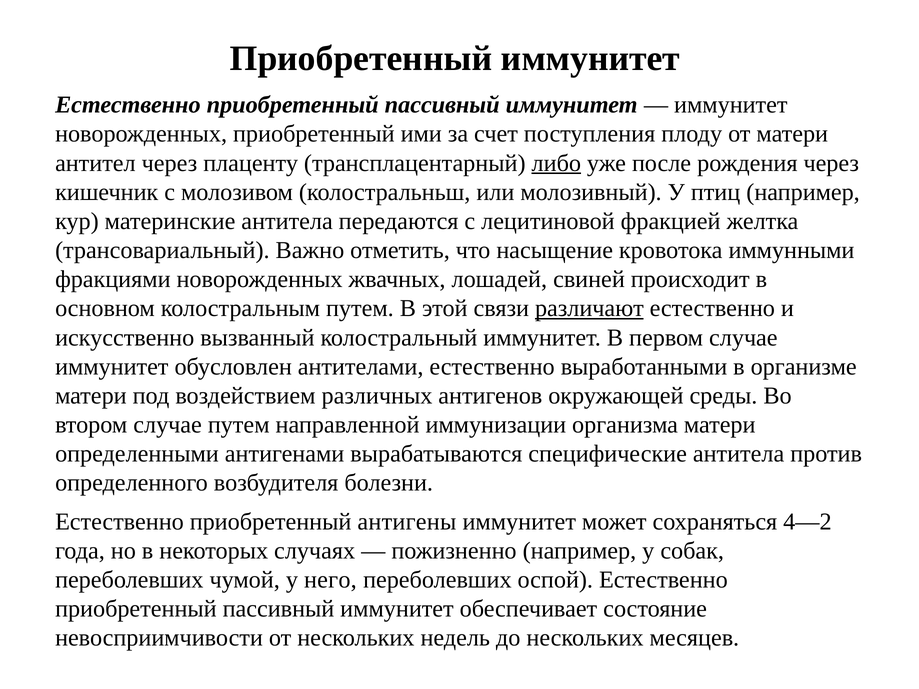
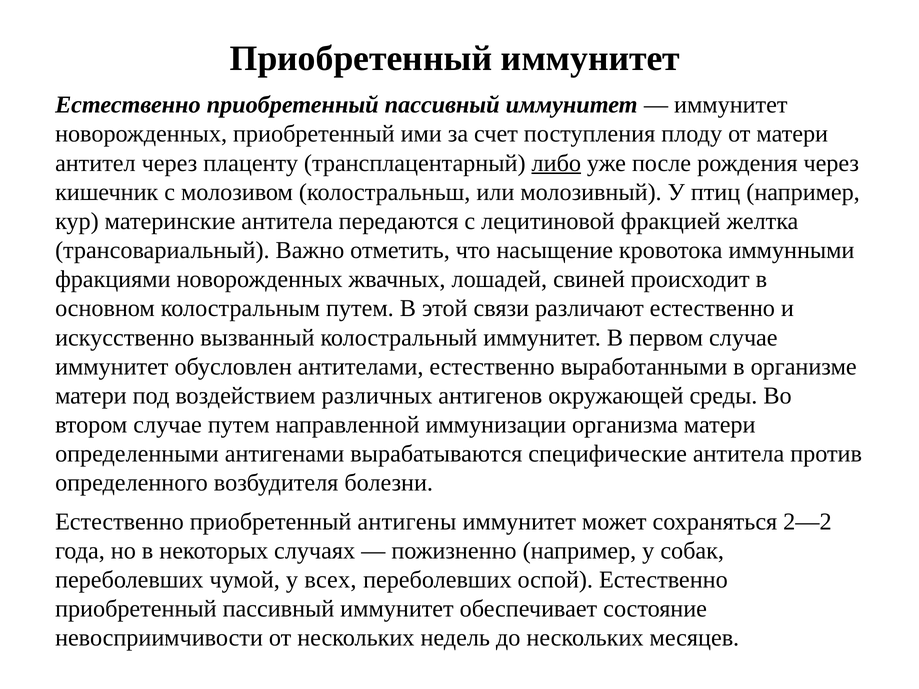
различают underline: present -> none (589, 309)
4—2: 4—2 -> 2—2 (807, 522)
него: него -> всех (330, 580)
